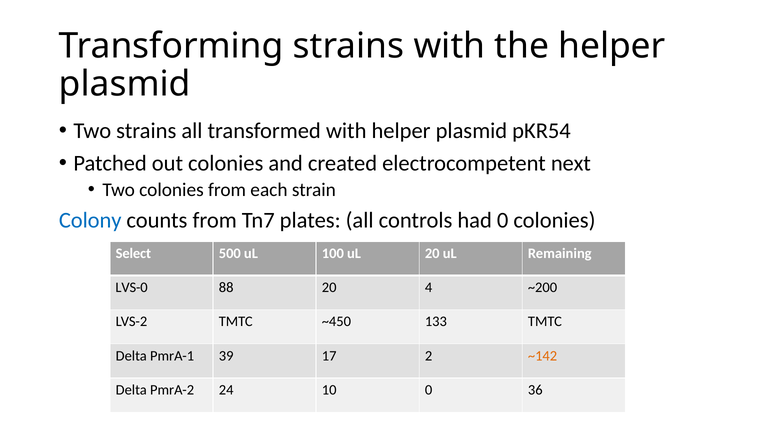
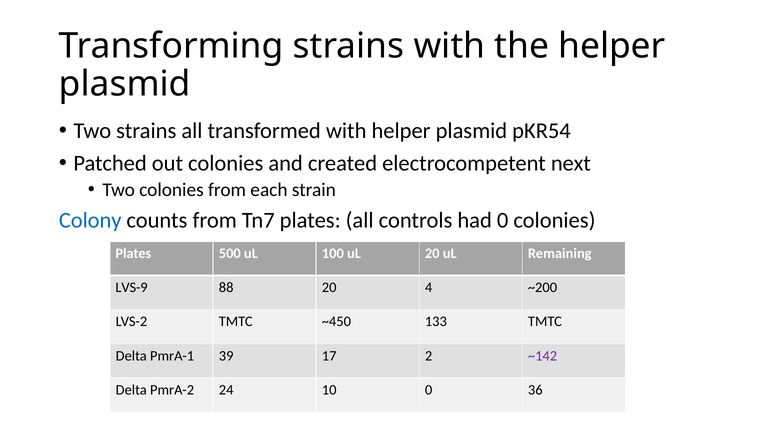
Select: Select -> Plates (133, 253)
LVS-0: LVS-0 -> LVS-9 (132, 287)
~142 colour: orange -> purple (543, 356)
